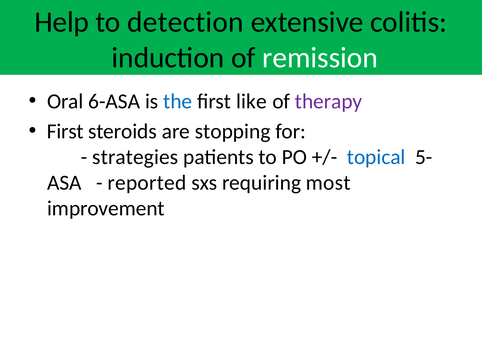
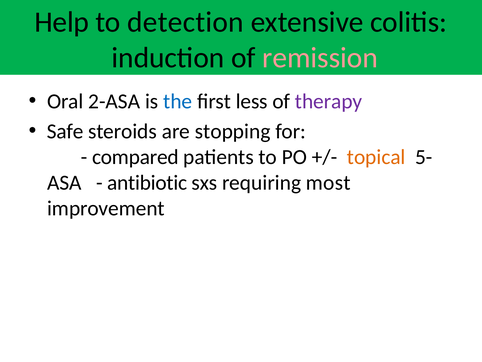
remission colour: white -> pink (320, 58)
6-ASA: 6-ASA -> 2-ASA (114, 101)
like: like -> less (252, 101)
First: First -> Safe (65, 131)
strategies: strategies -> compared (135, 157)
topical colour: blue -> orange (376, 157)
reported: reported -> antibiotic (147, 183)
